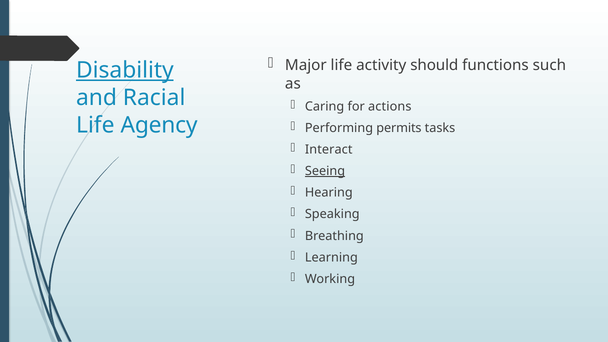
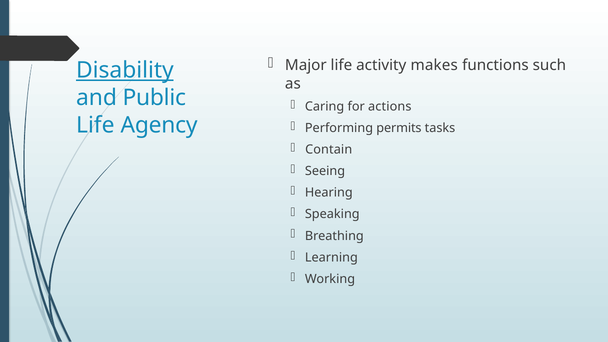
should: should -> makes (434, 65)
Racial: Racial -> Public (154, 98)
Interact: Interact -> Contain (329, 150)
Seeing underline: present -> none (325, 171)
